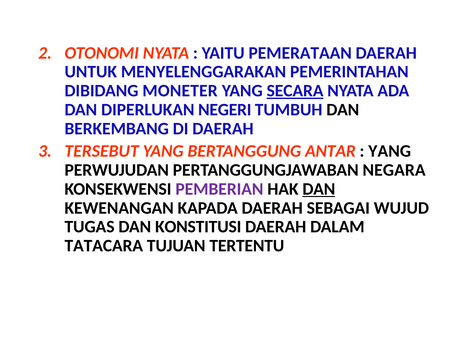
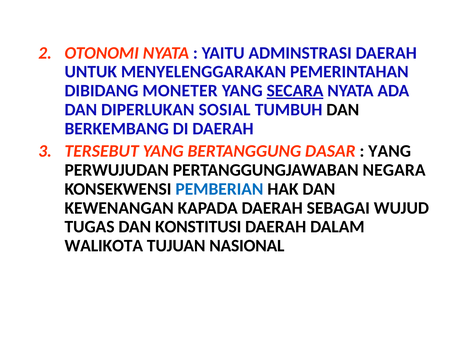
PEMERATAAN: PEMERATAAN -> ADMINSTRASI (300, 53)
NEGERI: NEGERI -> SOSIAL (225, 110)
ANTAR: ANTAR -> DASAR (330, 151)
PEMBERIAN colour: purple -> blue (219, 189)
DAN underline: present -> none (319, 189)
TATACARA: TATACARA -> WALIKOTA (104, 245)
TERTENTU: TERTENTU -> NASIONAL (247, 245)
